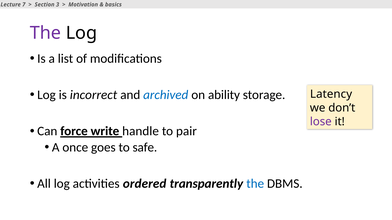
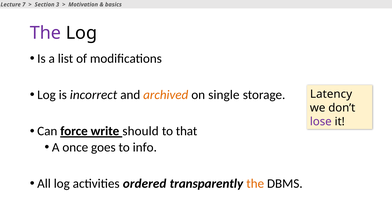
archived colour: blue -> orange (166, 95)
ability: ability -> single (224, 95)
handle: handle -> should (141, 131)
pair: pair -> that (187, 131)
safe: safe -> info (145, 148)
the colour: blue -> orange (255, 184)
